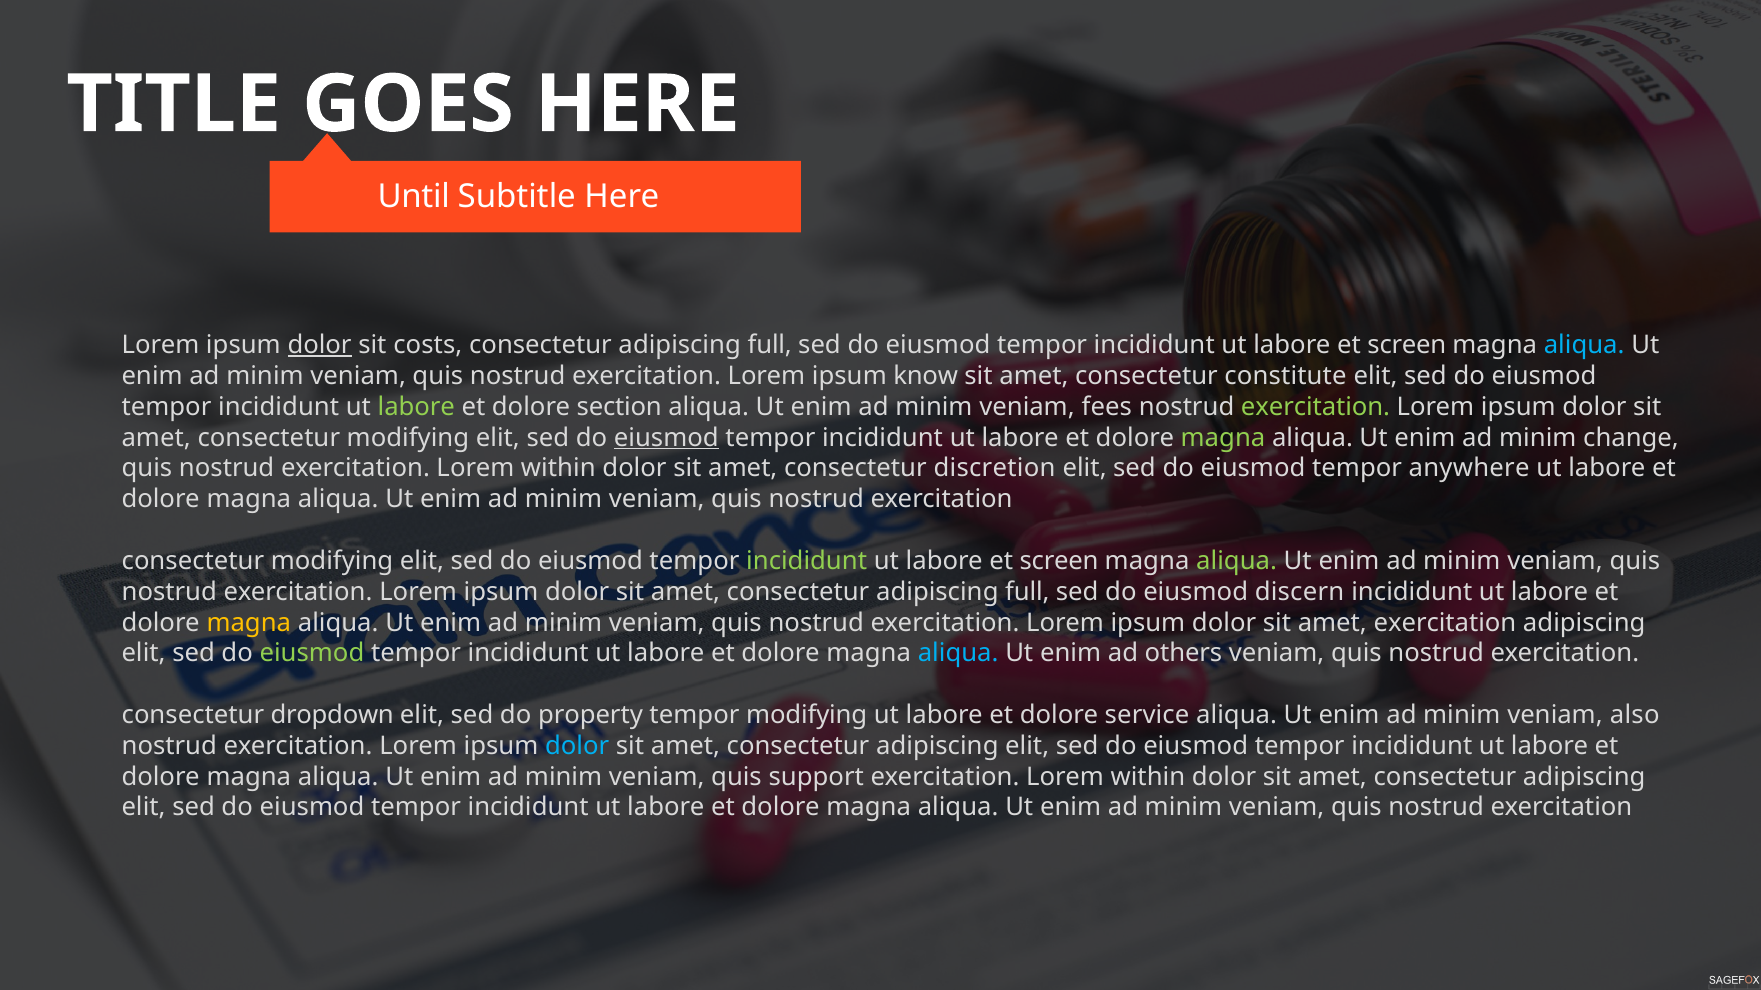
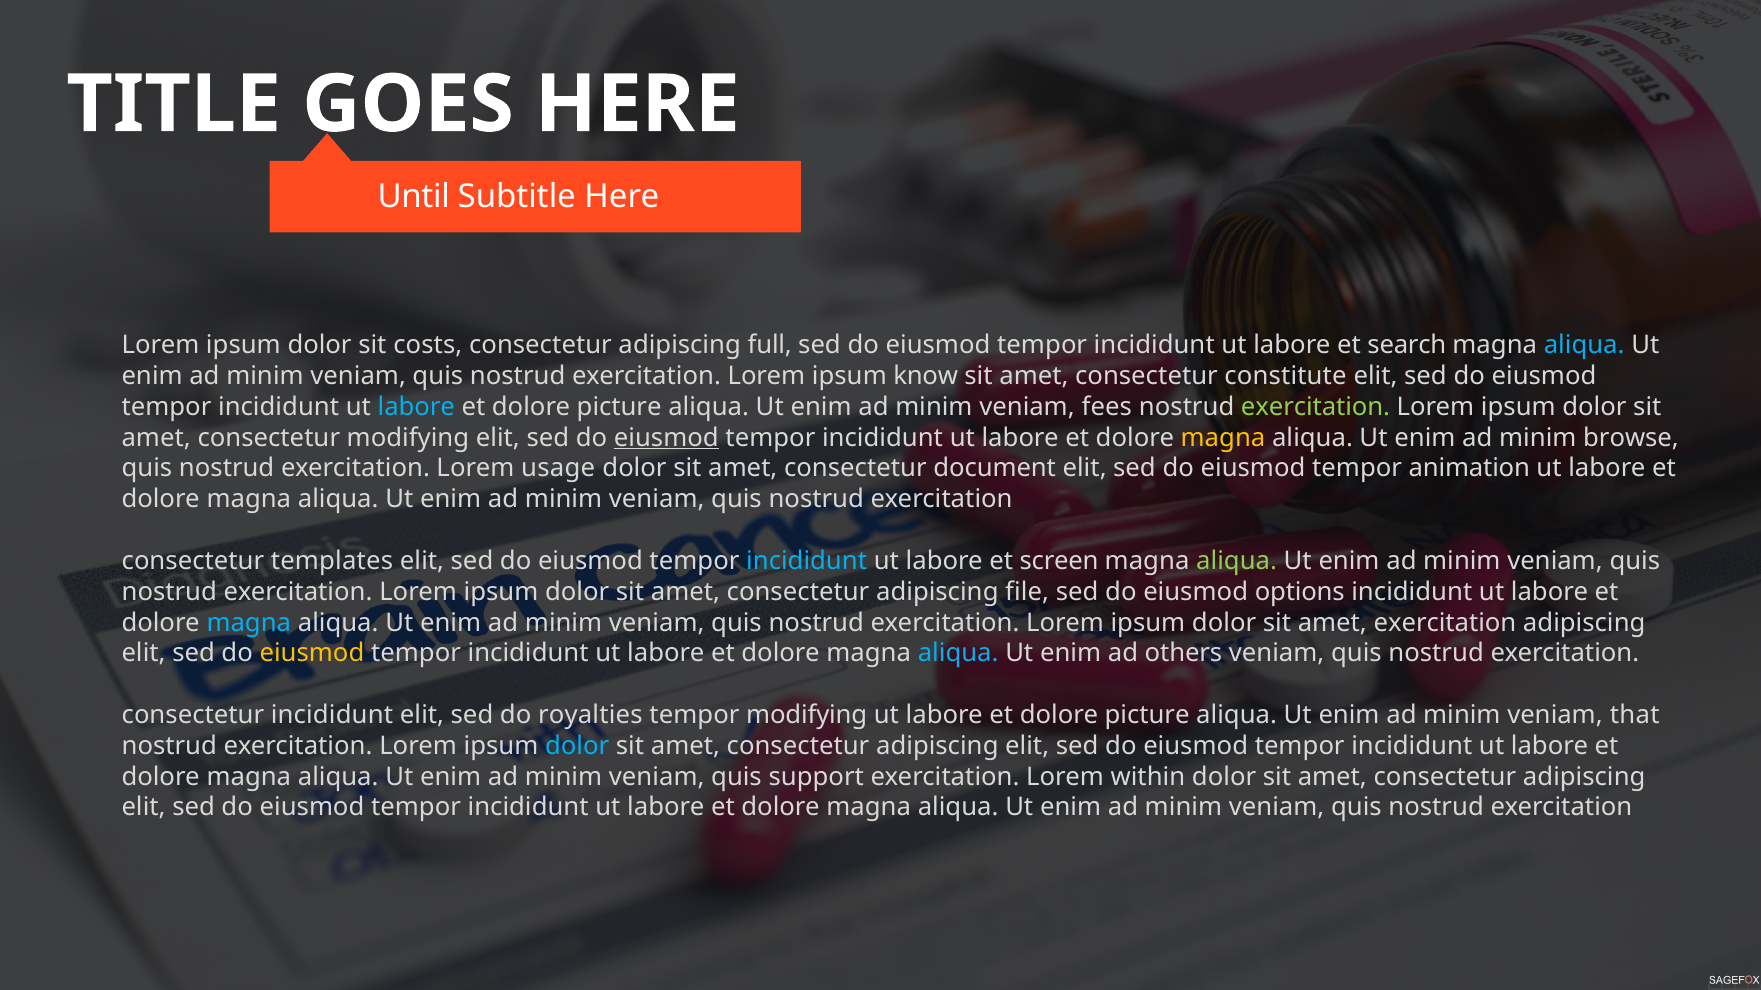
dolor underline: present -> none (320, 345)
screen: screen -> search (1407, 345)
labore colour: light green -> light blue (416, 407)
section: section -> picture (619, 407)
magna colour: light green -> yellow (1223, 438)
change: change -> browse (1631, 438)
nostrud exercitation Lorem within: within -> usage (558, 469)
discretion: discretion -> document (995, 469)
anywhere: anywhere -> animation (1469, 469)
modifying: modifying -> templates (332, 561)
incididunt colour: light green -> light blue (807, 561)
amet consectetur adipiscing full: full -> file (1027, 592)
discern: discern -> options (1300, 592)
magna colour: yellow -> light blue (249, 623)
eiusmod colour: light green -> yellow (312, 654)
consectetur dropdown: dropdown -> incididunt (332, 715)
property: property -> royalties (590, 715)
service: service -> picture (1147, 715)
also: also -> that (1635, 715)
